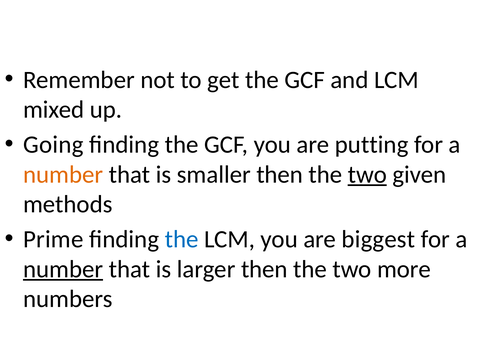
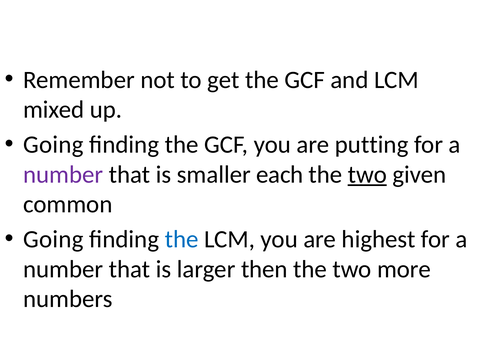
number colour: orange -> purple (63, 174)
smaller then: then -> each (280, 174)
methods: methods -> common (68, 204)
Prime: Prime -> Going (53, 239)
biggest: biggest -> highest (379, 239)
number underline: present -> none (63, 269)
